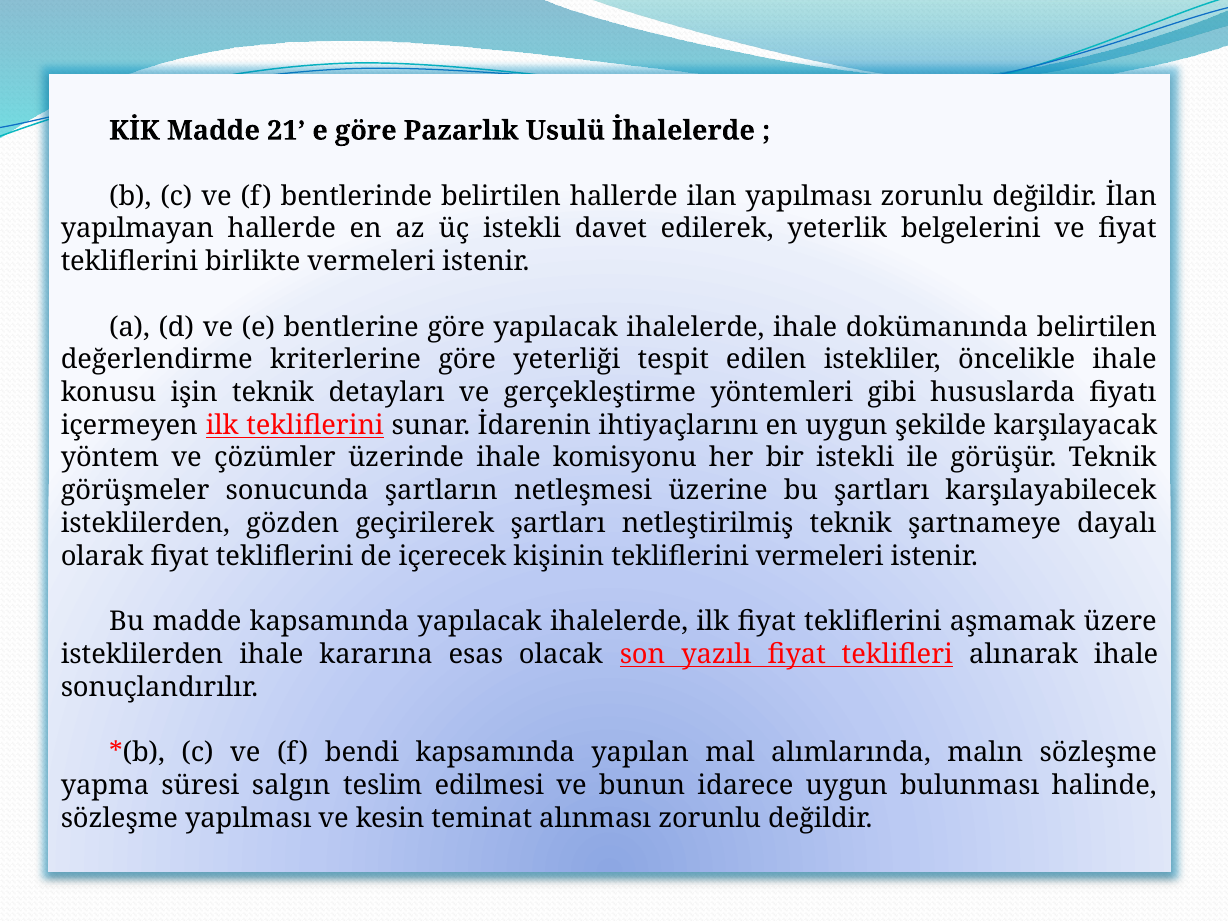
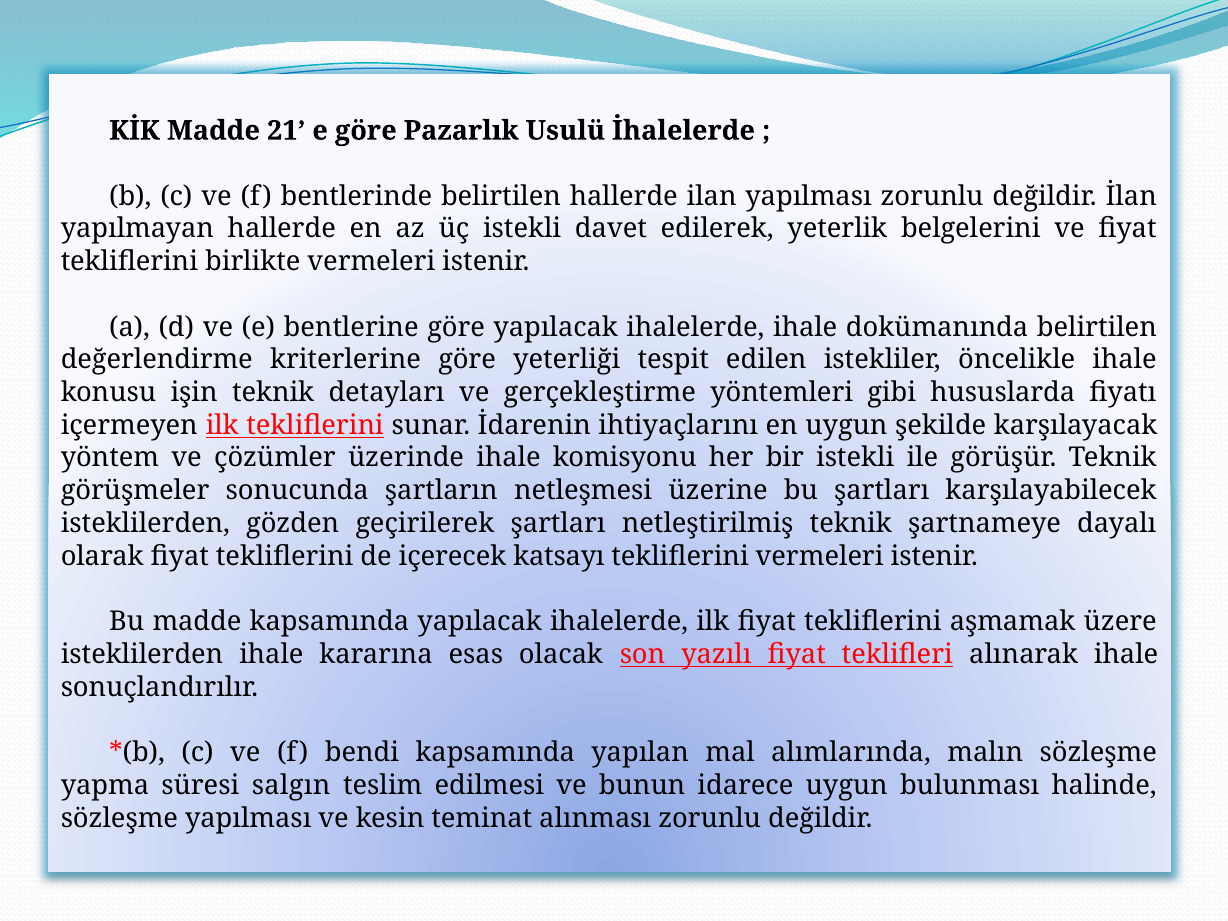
kişinin: kişinin -> katsayı (559, 556)
